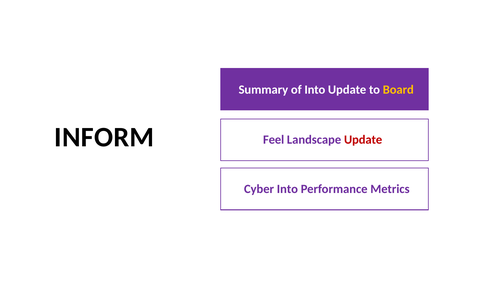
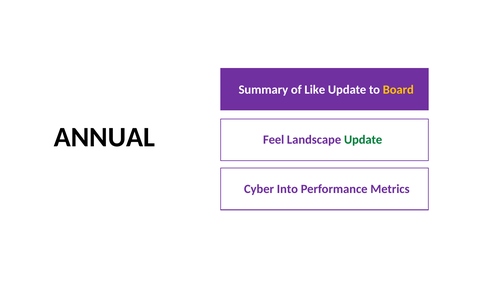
of Into: Into -> Like (315, 90)
INFORM: INFORM -> ANNUAL (104, 137)
Update colour: red -> green (363, 140)
